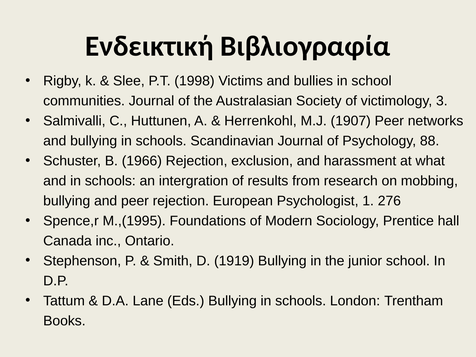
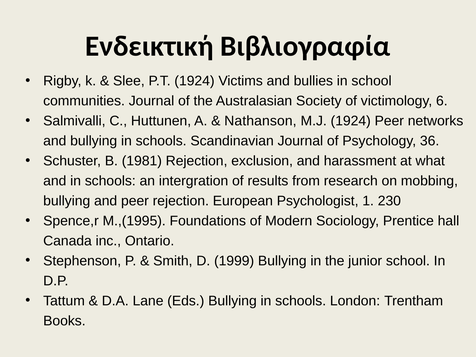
P.T 1998: 1998 -> 1924 (194, 81)
3: 3 -> 6 (442, 101)
Herrenkohl: Herrenkohl -> Nathanson (260, 121)
M.J 1907: 1907 -> 1924 (351, 121)
88: 88 -> 36 (430, 141)
1966: 1966 -> 1981 (142, 161)
276: 276 -> 230 (389, 201)
1919: 1919 -> 1999 (234, 261)
